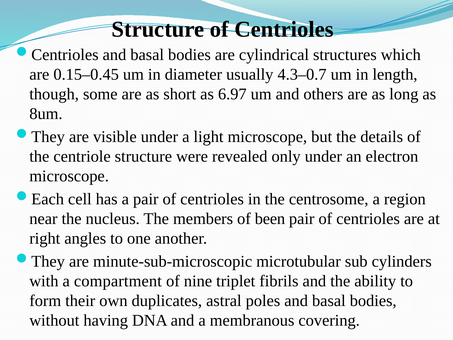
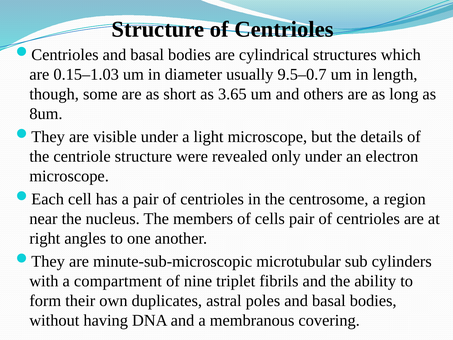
0.15–0.45: 0.15–0.45 -> 0.15–1.03 (86, 74)
4.3–0.7: 4.3–0.7 -> 9.5–0.7 (302, 74)
6.97: 6.97 -> 3.65 (232, 94)
been: been -> cells (270, 219)
